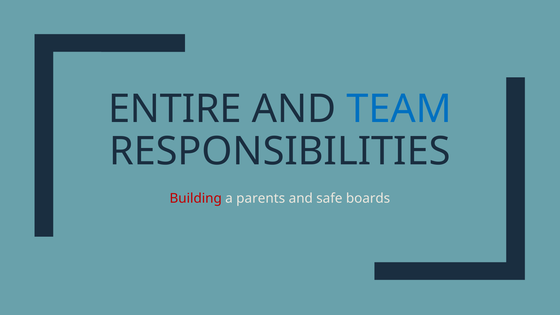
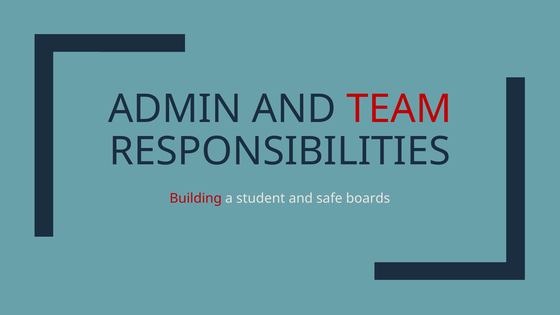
ENTIRE: ENTIRE -> ADMIN (175, 109)
TEAM colour: blue -> red (399, 109)
parents: parents -> student (261, 198)
